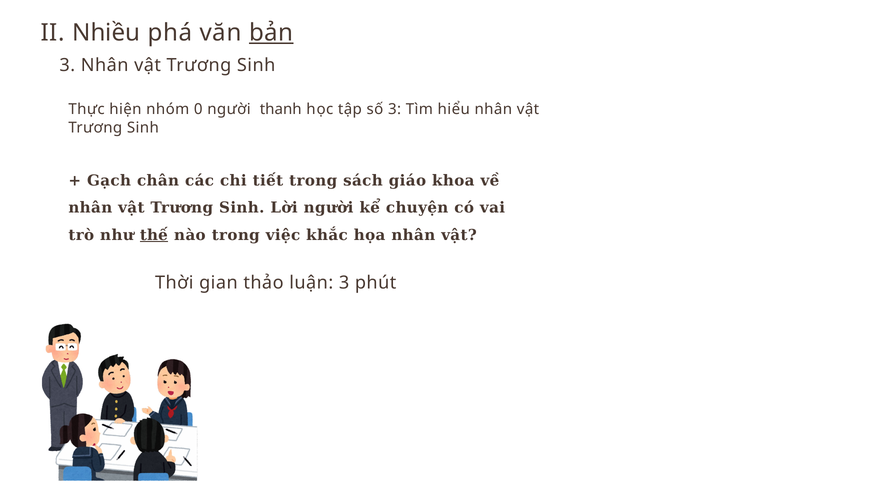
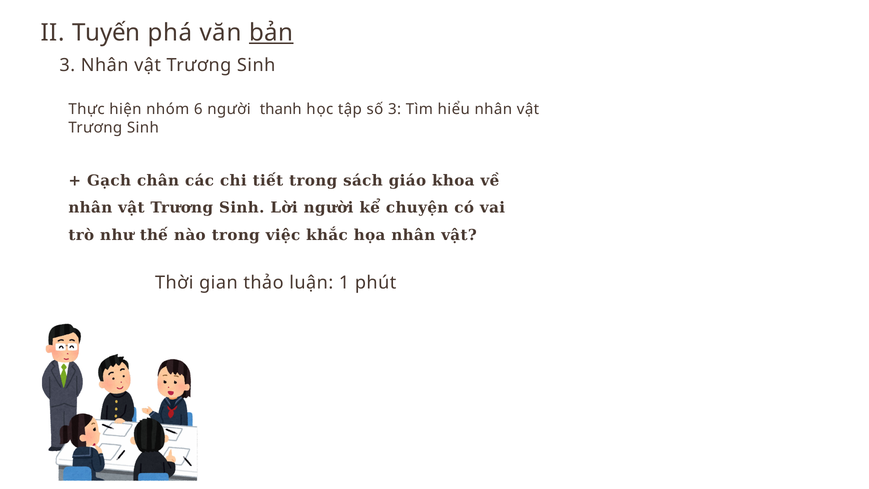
Nhiều: Nhiều -> Tuyến (106, 33)
0: 0 -> 6 (198, 109)
thế underline: present -> none (154, 235)
luận 3: 3 -> 1 (344, 283)
